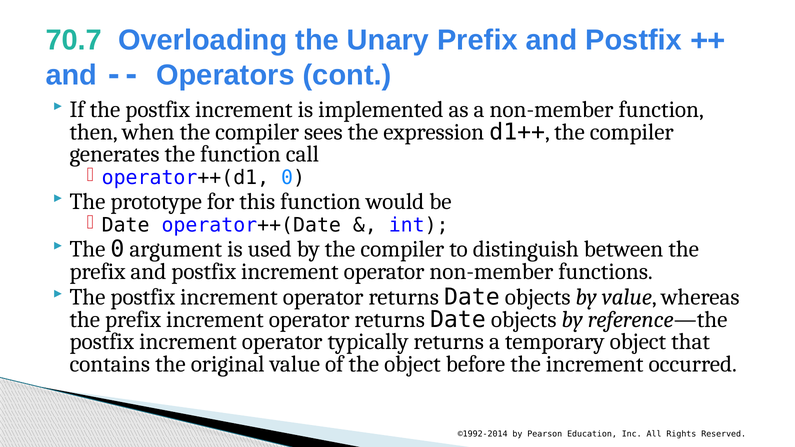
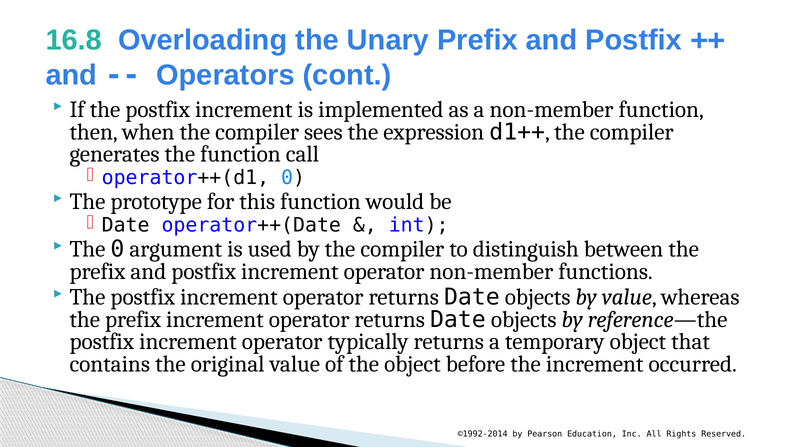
70.7: 70.7 -> 16.8 (74, 40)
